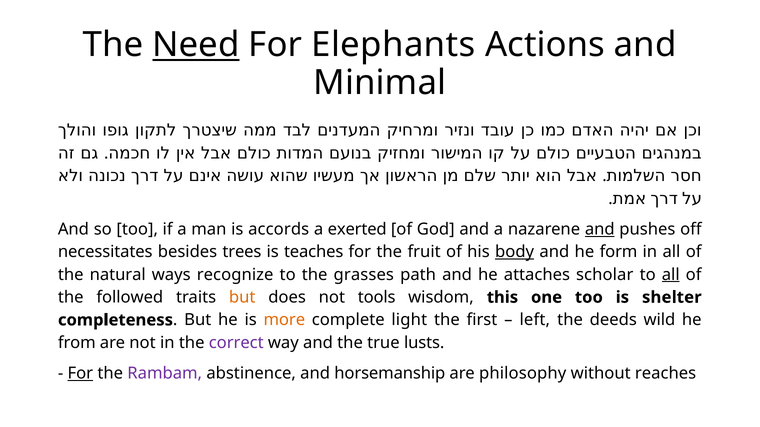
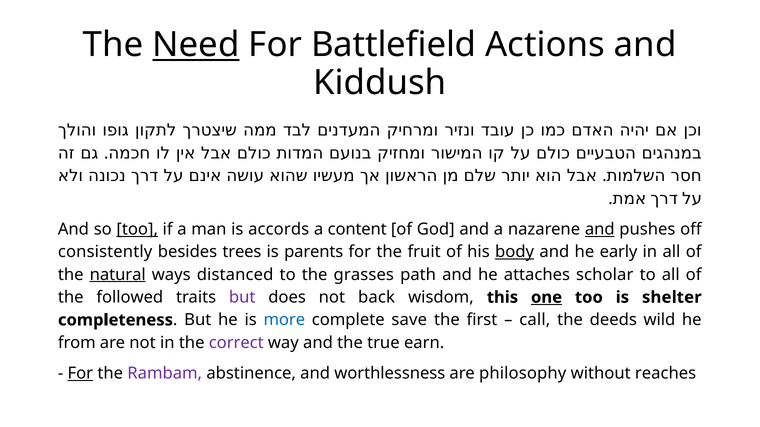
Elephants: Elephants -> Battlefield (394, 45)
Minimal: Minimal -> Kiddush (380, 83)
too underline: none -> present (137, 229)
exerted: exerted -> content (357, 229)
necessitates: necessitates -> consistently (105, 252)
teaches: teaches -> parents (314, 252)
form: form -> early (619, 252)
natural underline: none -> present (118, 275)
recognize: recognize -> distanced (235, 275)
all underline: present -> none (671, 275)
but colour: orange -> purple (242, 298)
tools: tools -> back (377, 298)
one underline: none -> present (547, 298)
more colour: orange -> blue (284, 320)
light: light -> save (409, 320)
left: left -> call (535, 320)
lusts: lusts -> earn (424, 343)
horsemanship: horsemanship -> worthlessness (390, 374)
